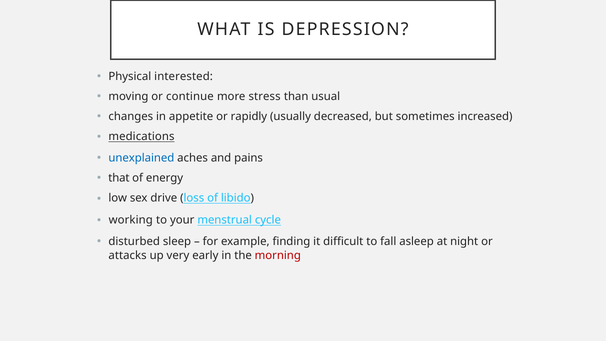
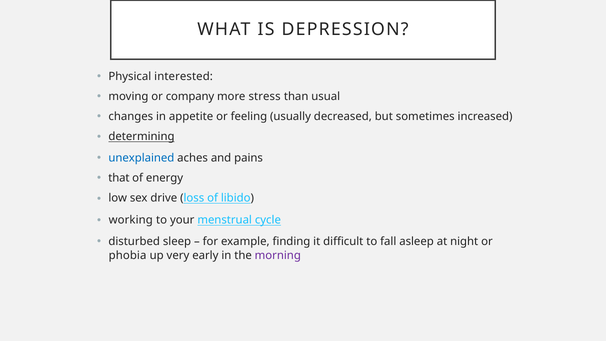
continue: continue -> company (190, 96)
rapidly: rapidly -> feeling (249, 116)
medications: medications -> determining (142, 136)
attacks: attacks -> phobia (128, 255)
morning colour: red -> purple (278, 255)
